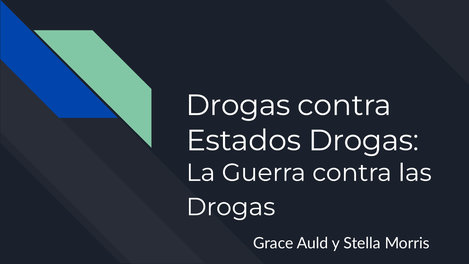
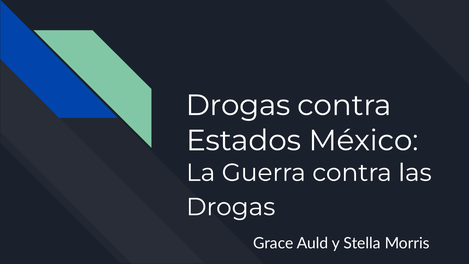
Estados Drogas: Drogas -> México (364, 140)
